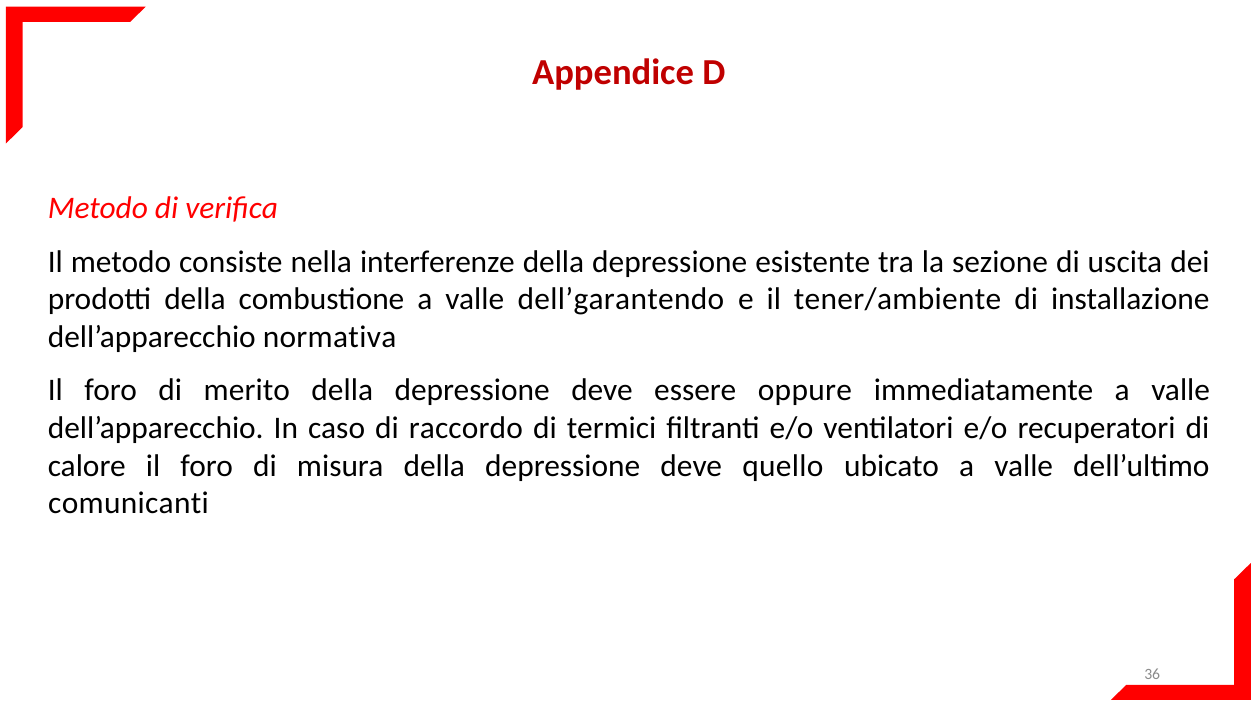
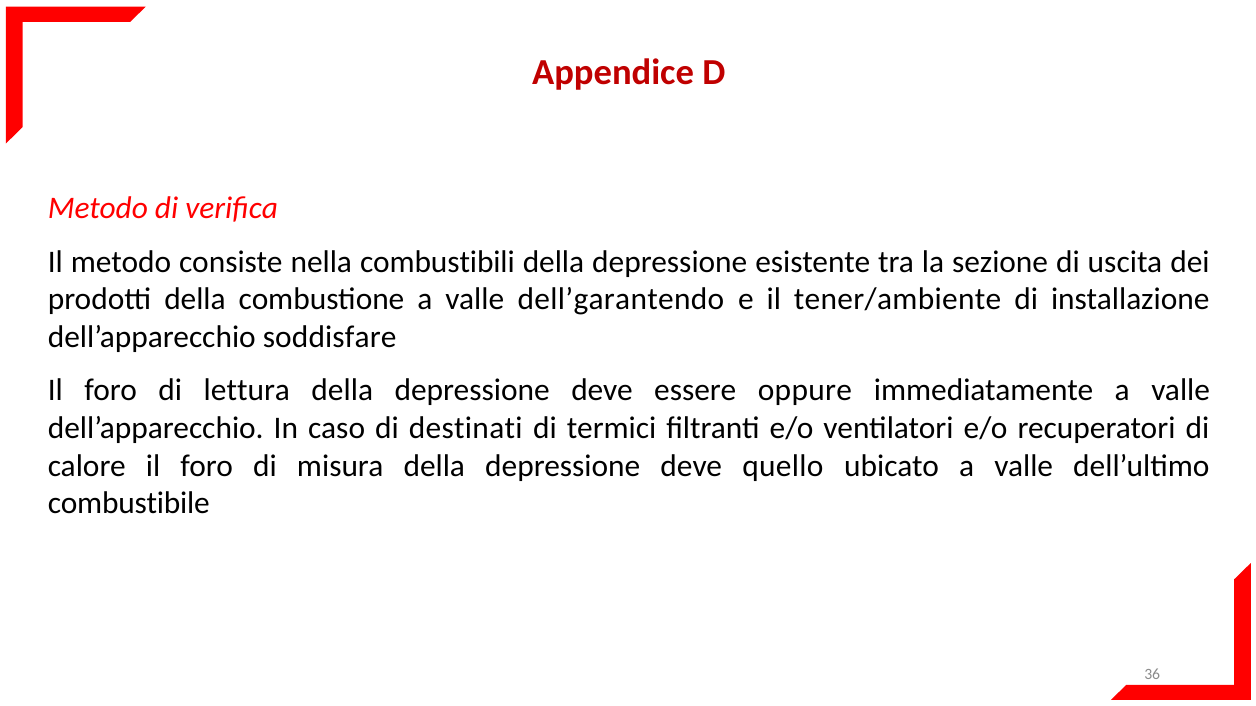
interferenze: interferenze -> combustibili (437, 262)
normativa: normativa -> soddisfare (330, 337)
merito: merito -> lettura (247, 391)
raccordo: raccordo -> destinati (466, 428)
comunicanti: comunicanti -> combustibile (129, 504)
